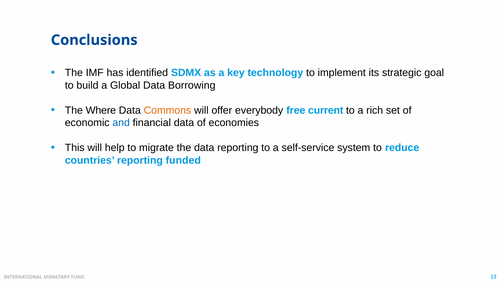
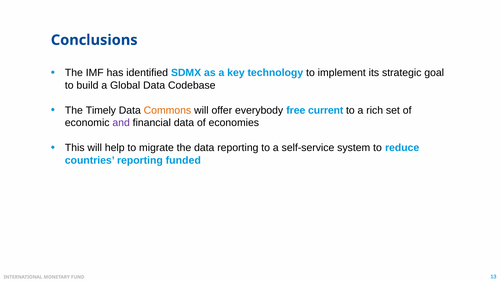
Borrowing: Borrowing -> Codebase (192, 85)
Where: Where -> Timely (101, 110)
and colour: blue -> purple (121, 123)
